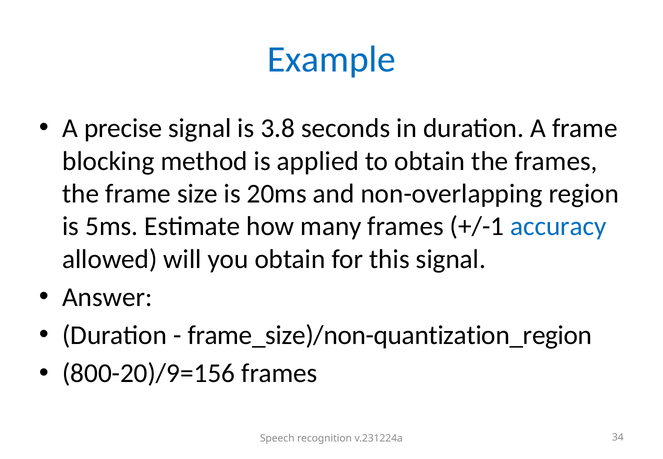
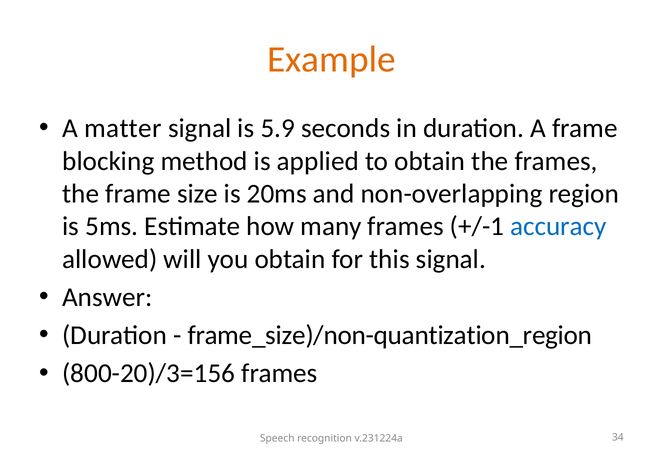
Example colour: blue -> orange (331, 59)
precise: precise -> matter (123, 128)
3.8: 3.8 -> 5.9 (278, 128)
800-20)/9=156: 800-20)/9=156 -> 800-20)/3=156 (149, 374)
